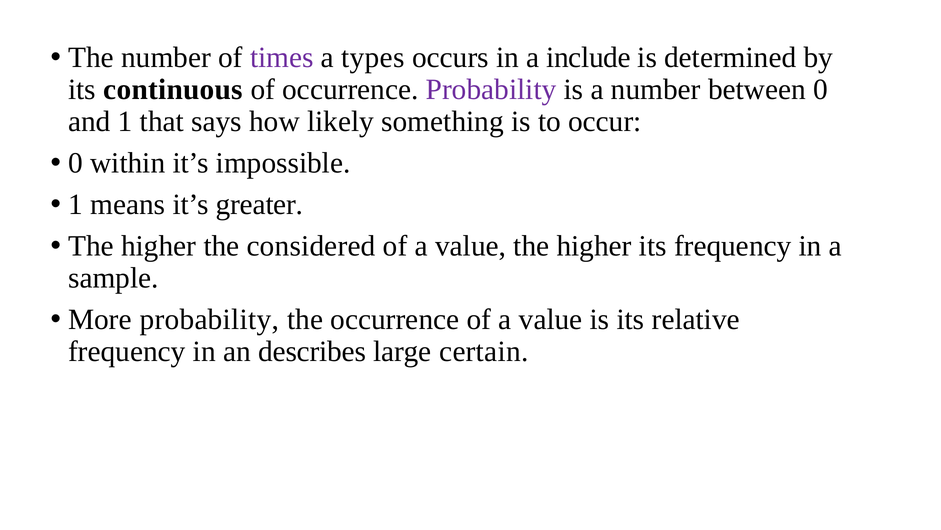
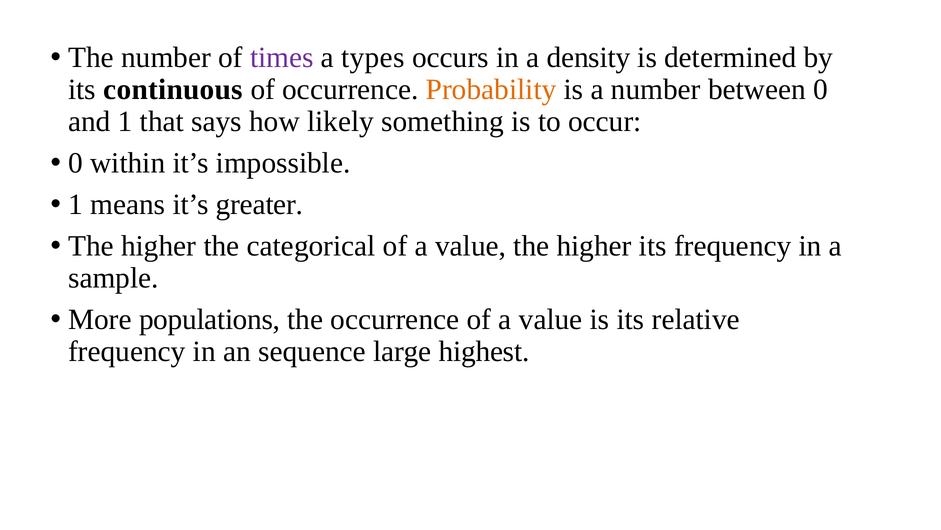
include: include -> density (588, 58)
Probability colour: purple -> orange (491, 89)
considered: considered -> categorical (311, 246)
More probability: probability -> populations (210, 319)
describes: describes -> sequence (312, 351)
certain: certain -> highest (484, 351)
